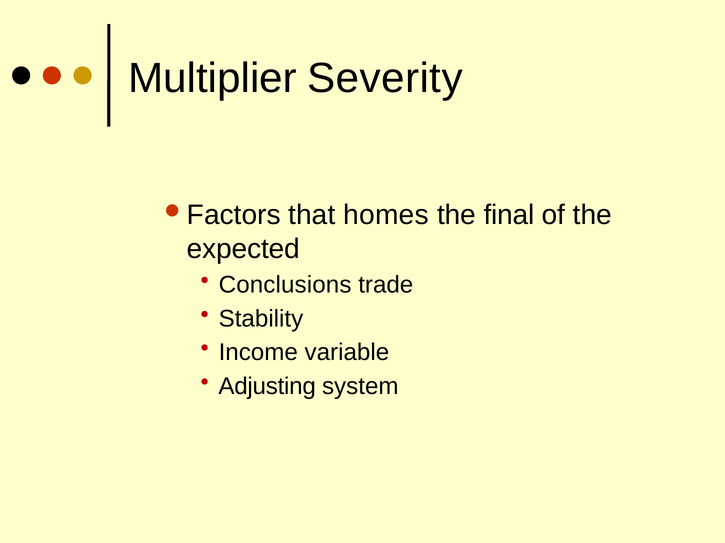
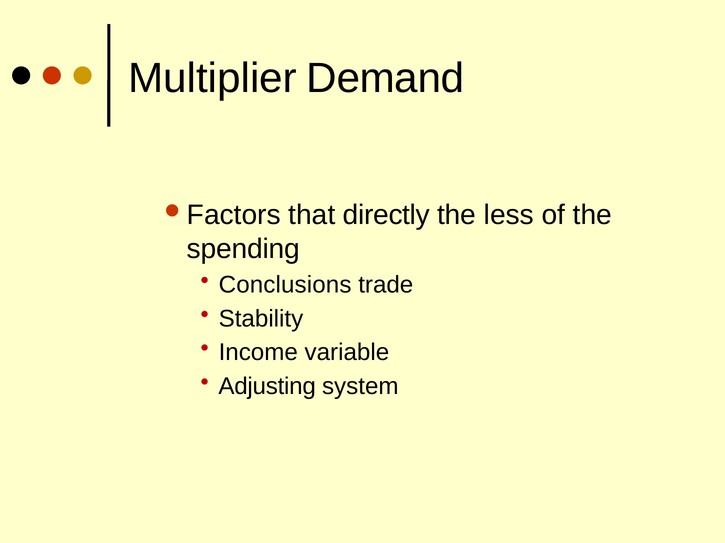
Severity: Severity -> Demand (385, 79)
homes: homes -> directly (386, 215)
final: final -> less (509, 215)
expected: expected -> spending (243, 249)
